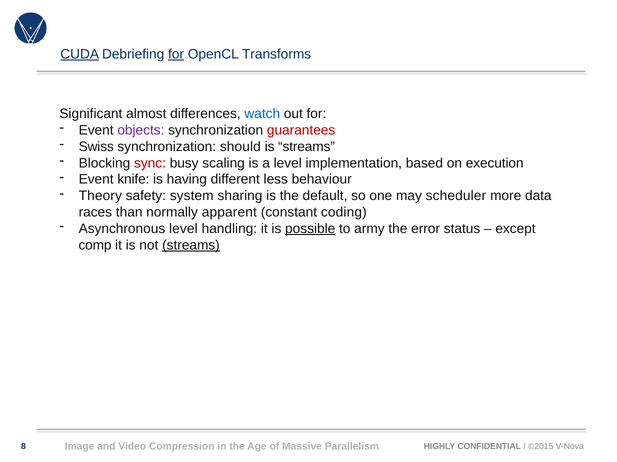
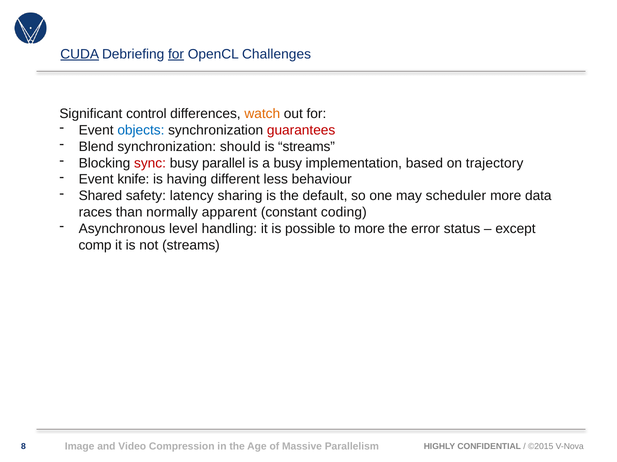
Transforms: Transforms -> Challenges (277, 54)
almost: almost -> control (146, 114)
watch colour: blue -> orange (262, 114)
objects colour: purple -> blue (141, 130)
Swiss: Swiss -> Blend (96, 147)
scaling: scaling -> parallel (224, 163)
a level: level -> busy (288, 163)
execution: execution -> trajectory (495, 163)
Theory: Theory -> Shared (100, 196)
system: system -> latency (192, 196)
possible underline: present -> none (310, 229)
to army: army -> more (369, 229)
streams underline: present -> none (191, 246)
